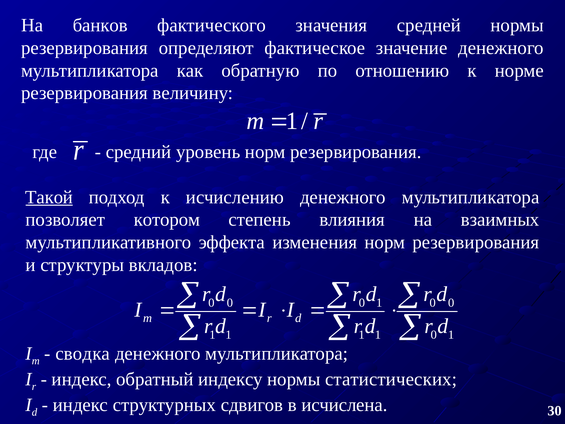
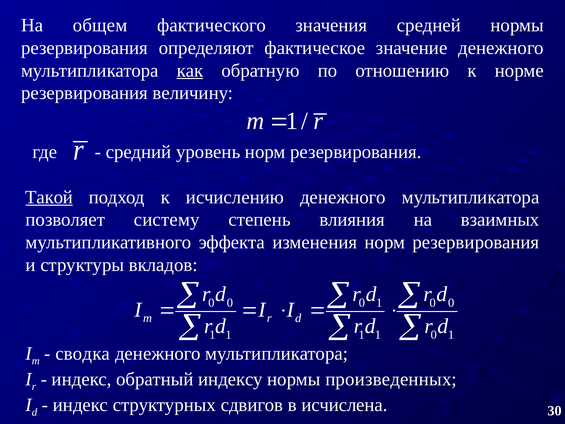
банков: банков -> общем (100, 25)
как underline: none -> present (190, 70)
котором: котором -> систему (167, 220)
статистических: статистических -> произведенных (391, 379)
